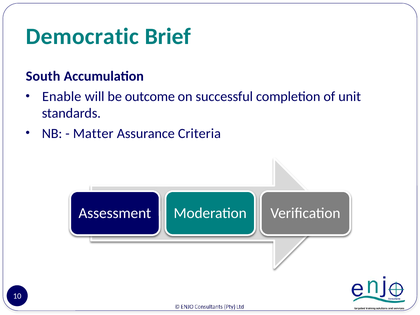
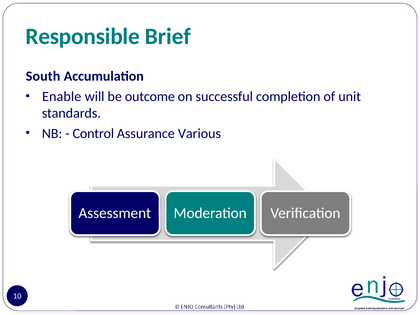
Democratic: Democratic -> Responsible (83, 36)
Matter: Matter -> Control (93, 134)
Criteria: Criteria -> Various (199, 134)
